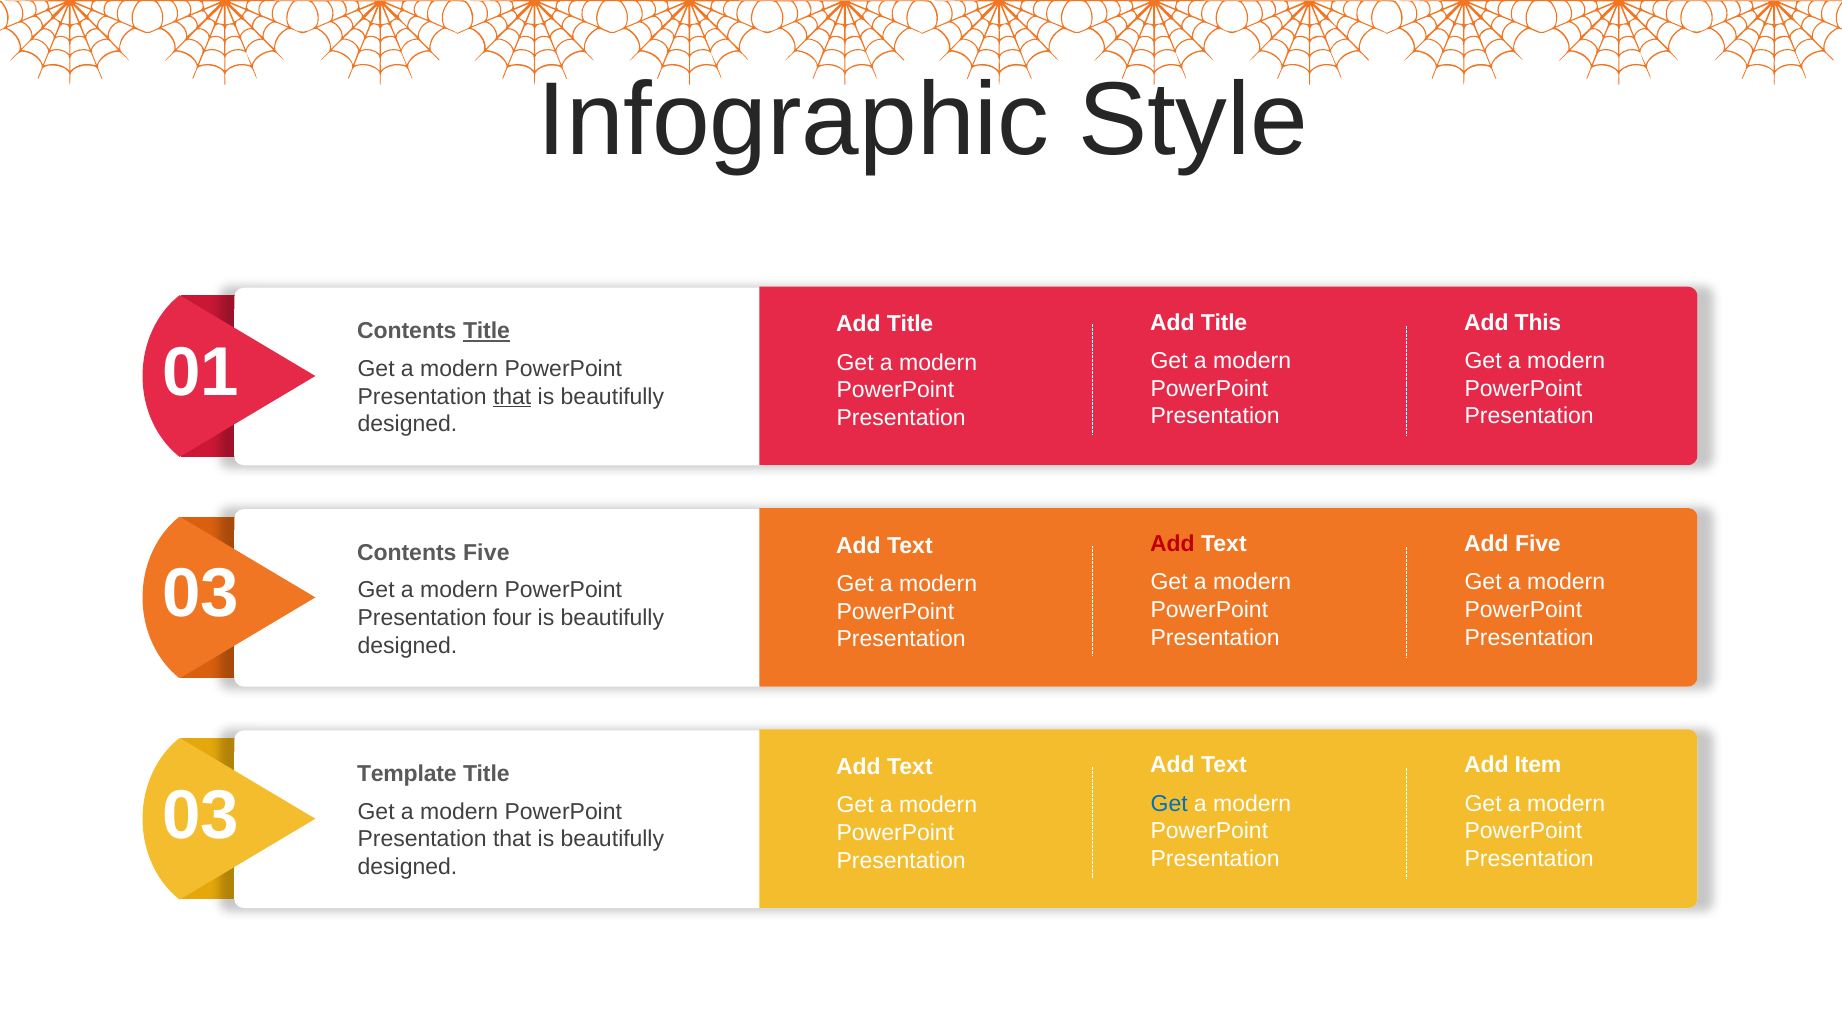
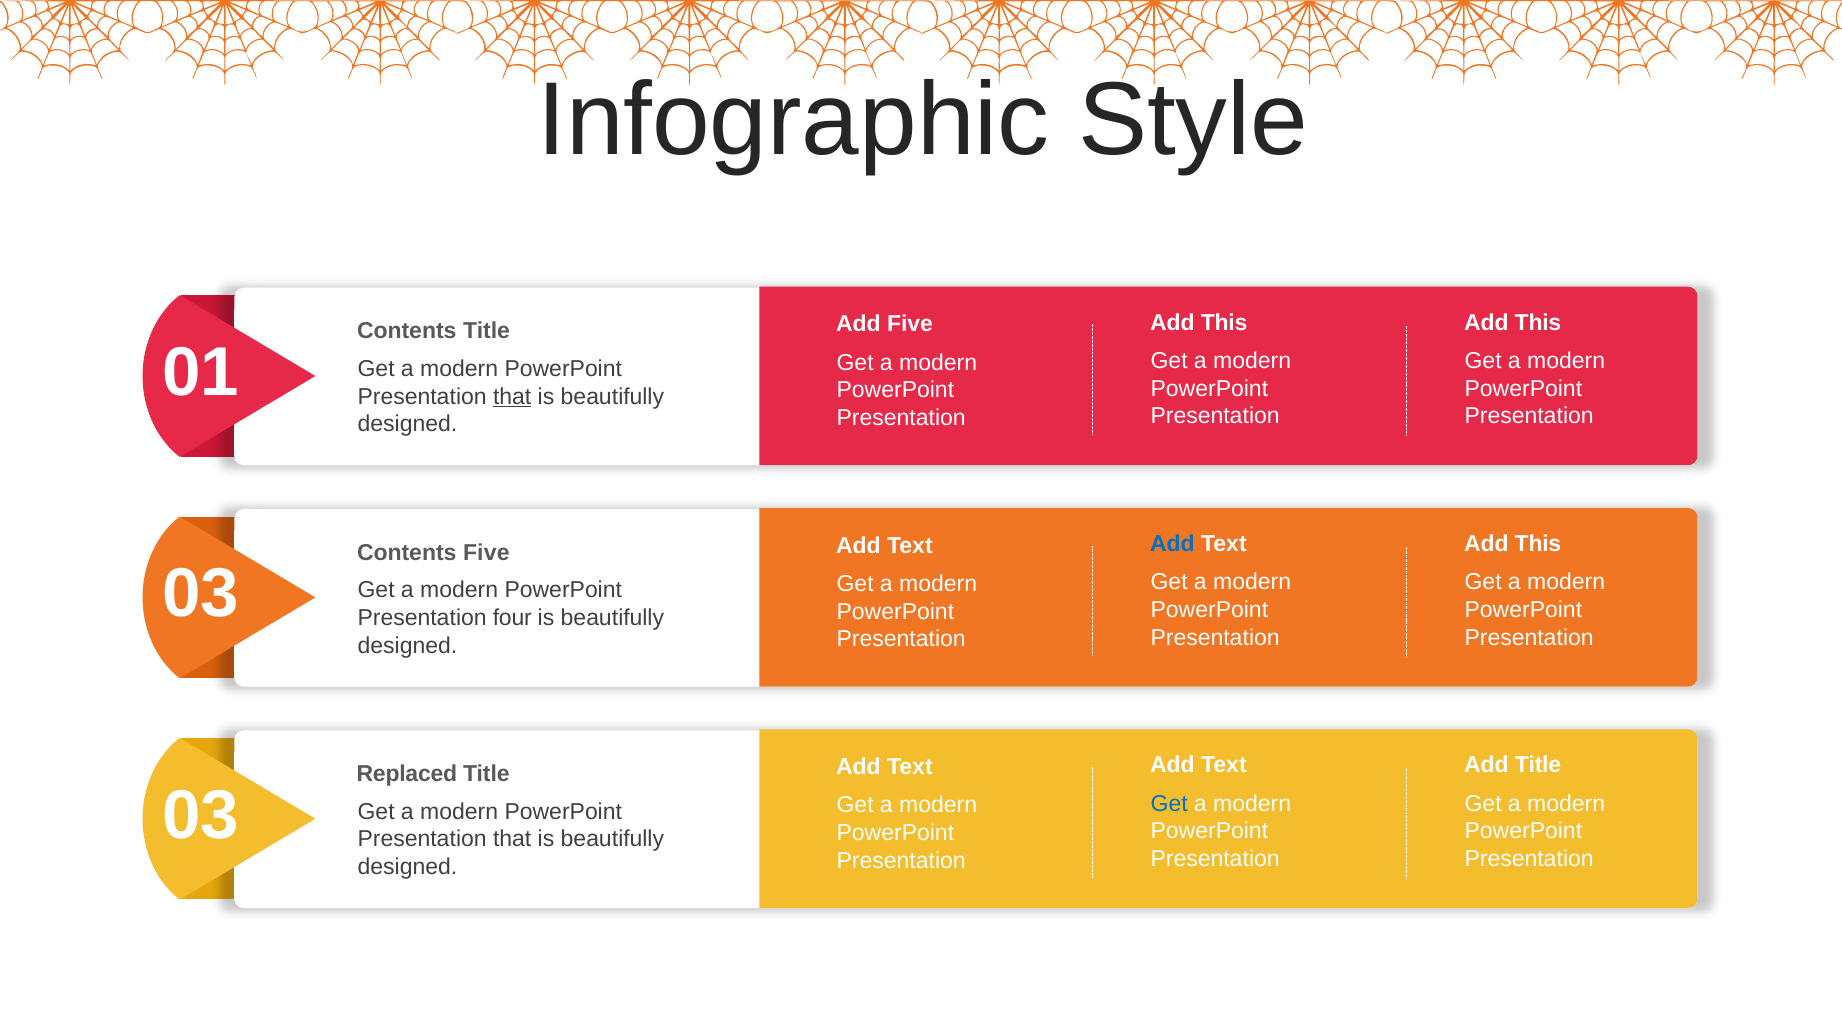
Title: Title -> This (1224, 323)
Title: Title -> Five (910, 324)
Title underline: present -> none (486, 331)
Add colour: red -> blue (1172, 544)
Five: Five -> This (1538, 544)
Add Item: Item -> Title (1538, 765)
Template: Template -> Replaced (407, 774)
